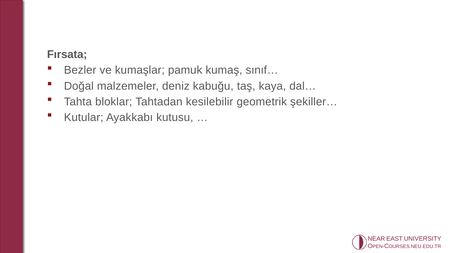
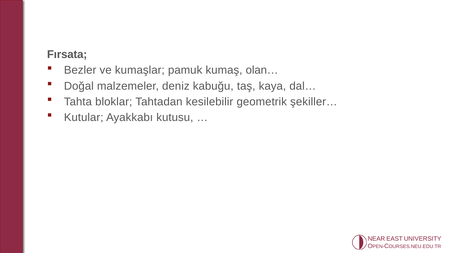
sınıf…: sınıf… -> olan… (262, 70)
